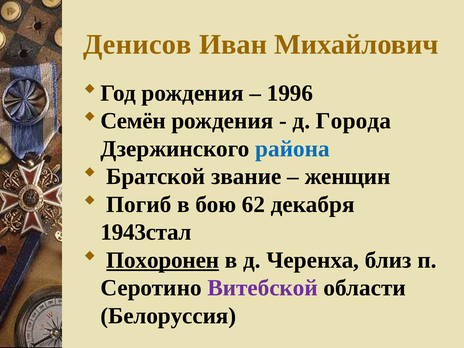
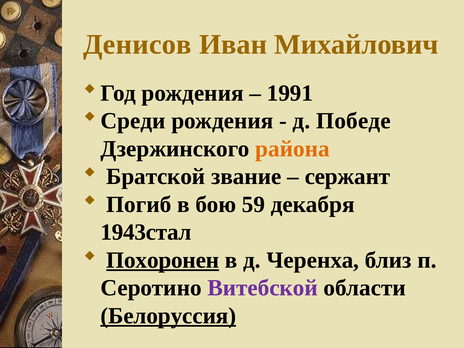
1996: 1996 -> 1991 (290, 93)
Семён: Семён -> Среди (133, 121)
Города: Города -> Победе (354, 121)
района colour: blue -> orange (292, 149)
женщин: женщин -> сержант (348, 177)
62: 62 -> 59 (254, 204)
Белоруссия underline: none -> present (168, 316)
